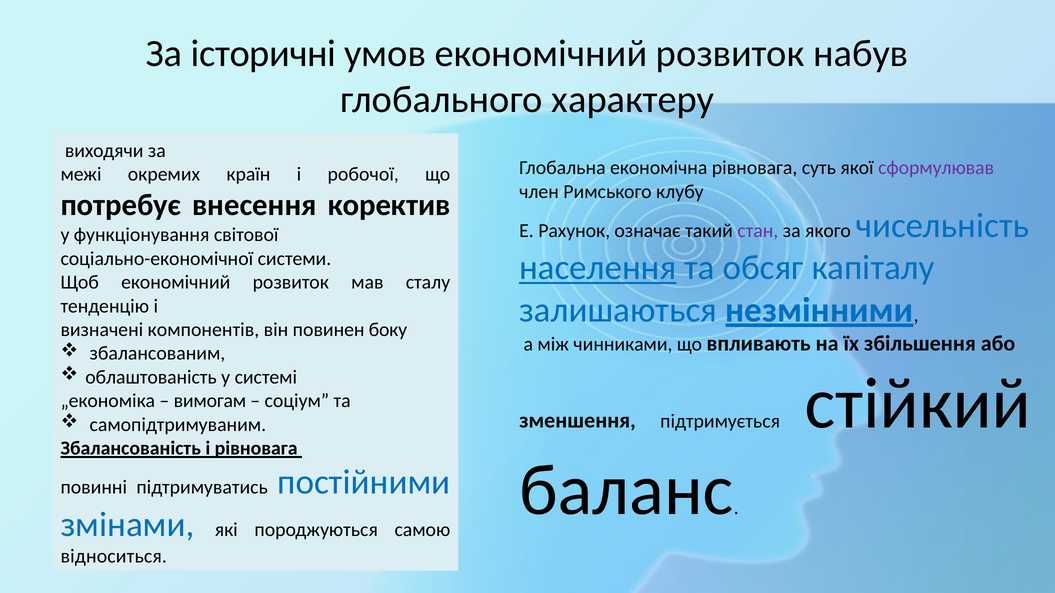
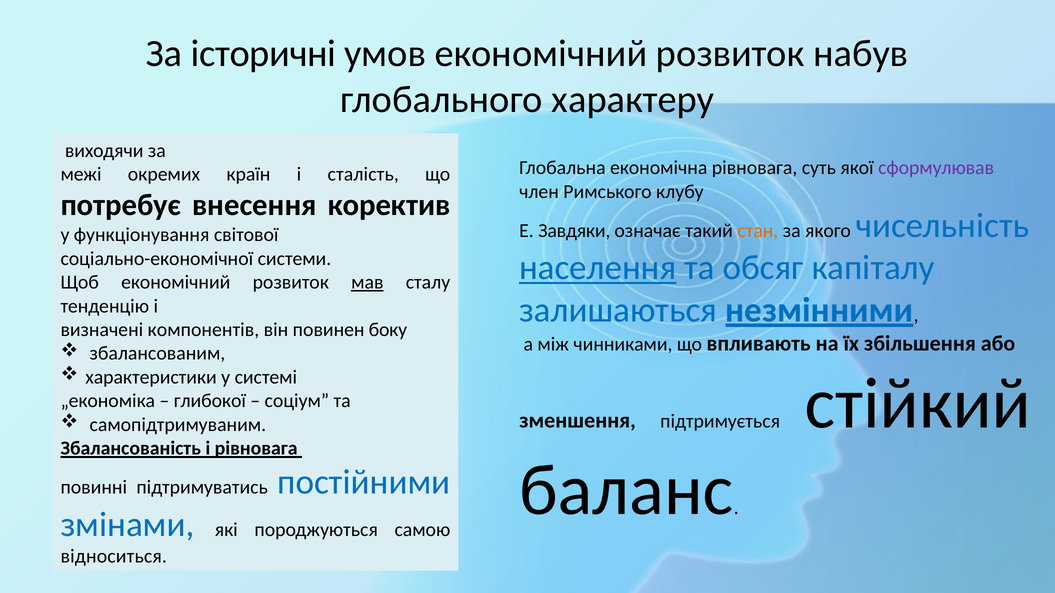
робочої: робочої -> сталість (363, 174)
Рахунок: Рахунок -> Завдяки (574, 231)
стан colour: purple -> orange (758, 231)
мав underline: none -> present (367, 282)
облаштованість: облаштованість -> характеристики (151, 377)
вимогам: вимогам -> глибокої (210, 401)
